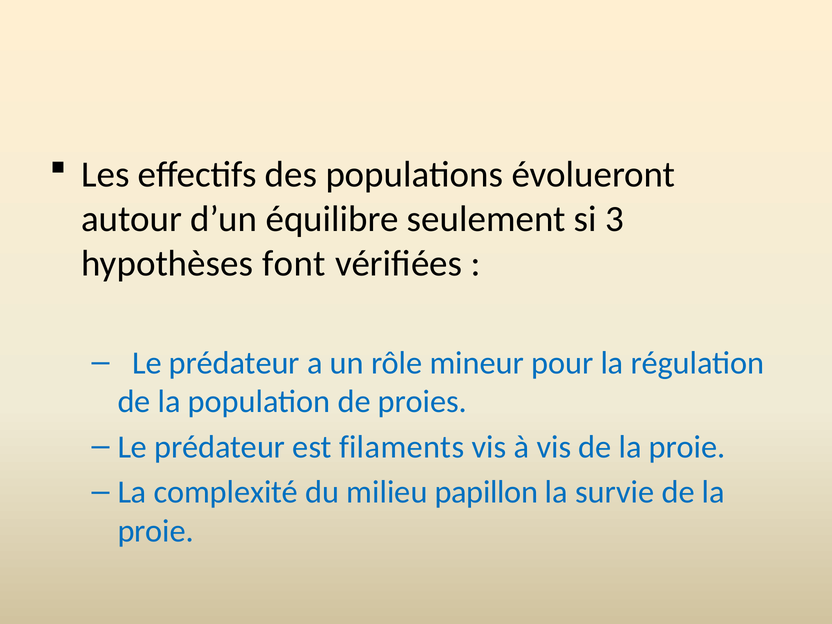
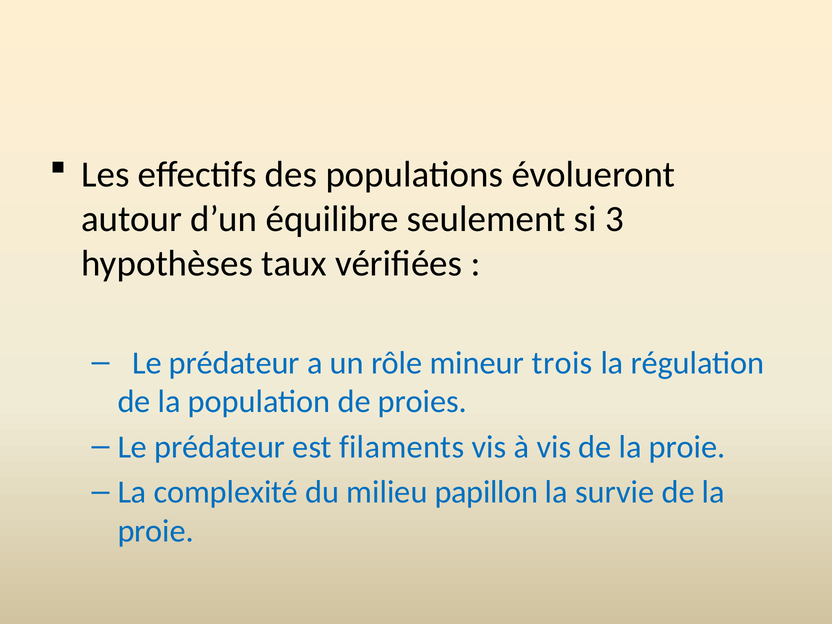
font: font -> taux (294, 263)
pour: pour -> trois (562, 363)
